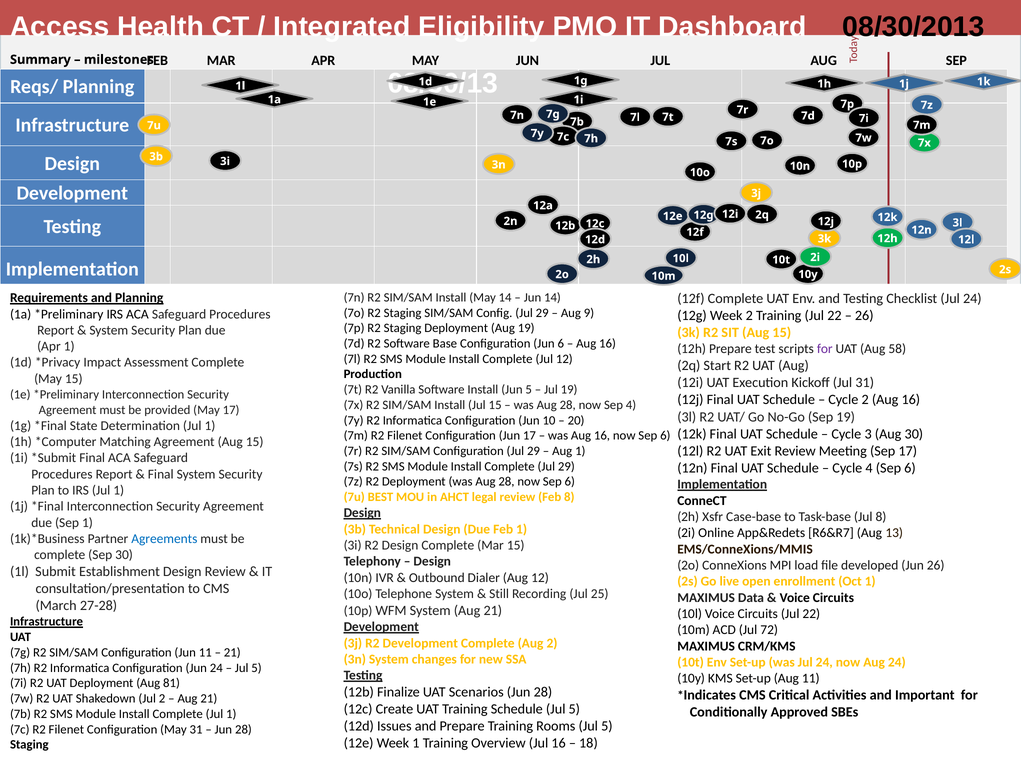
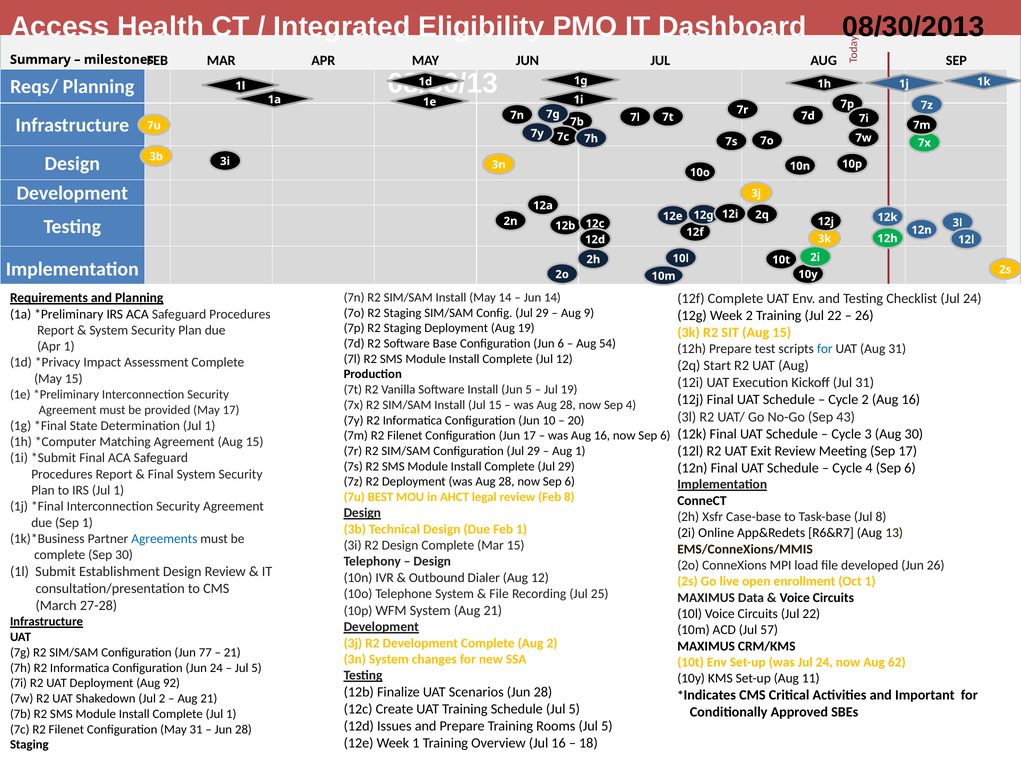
16: 16 -> 54 (608, 343)
for colour: purple -> blue (825, 349)
Aug 58: 58 -> 31 (897, 349)
Sep 19: 19 -> 43 (846, 417)
Still: Still -> File (499, 594)
72: 72 -> 57 (769, 630)
Jun 11: 11 -> 77 (205, 652)
Aug 24: 24 -> 62 (897, 662)
81: 81 -> 92 (171, 683)
